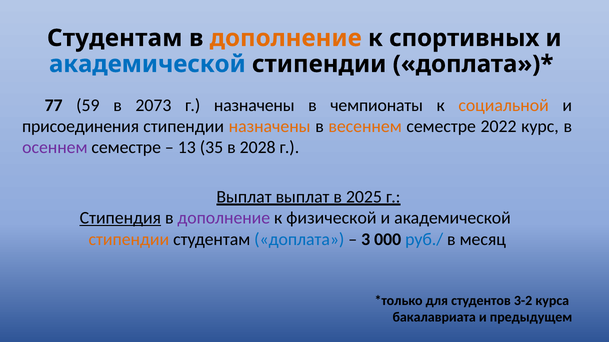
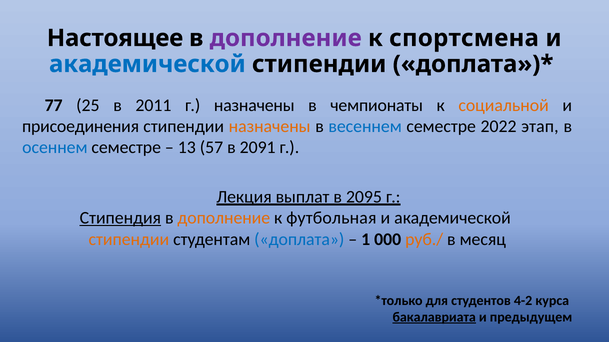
Студентам: Студентам -> Настоящее (115, 38)
дополнение colour: orange -> purple (286, 38)
спортивных: спортивных -> спортсмена (464, 38)
59: 59 -> 25 (88, 105)
2073: 2073 -> 2011 (153, 105)
весеннем colour: orange -> blue (365, 127)
курс: курс -> этап (540, 127)
осеннем colour: purple -> blue (55, 148)
35: 35 -> 57 (211, 148)
2028: 2028 -> 2091 (258, 148)
Выплат: Выплат -> Лекция (244, 197)
2025: 2025 -> 2095 (364, 197)
дополнение colour: purple -> orange (224, 218)
физической: физической -> футбольная (331, 218)
3: 3 -> 1 (366, 240)
руб./ colour: blue -> orange (424, 240)
3-2: 3-2 -> 4-2 (523, 301)
бакалавриата underline: none -> present (434, 318)
